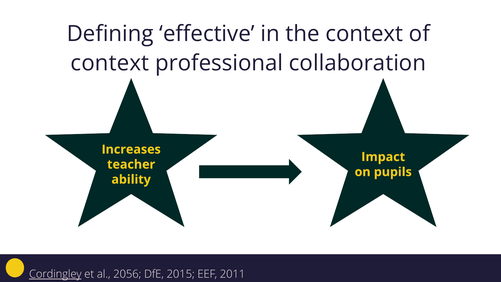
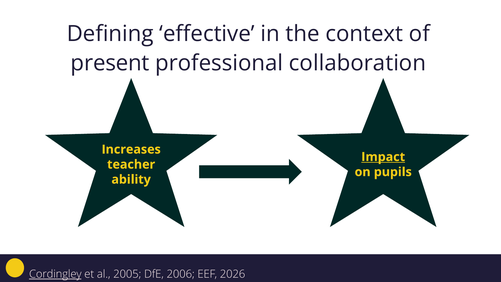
context: context -> present (110, 63)
Impact underline: none -> present (383, 157)
2056: 2056 -> 2005 (127, 274)
2015: 2015 -> 2006 (181, 274)
2011: 2011 -> 2026 (233, 274)
